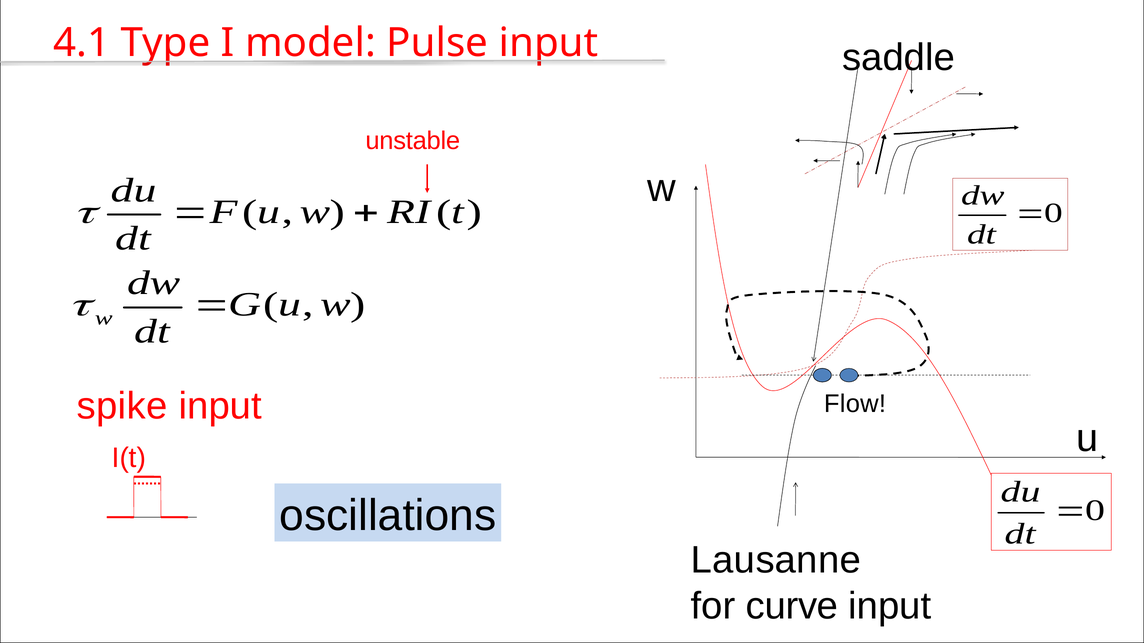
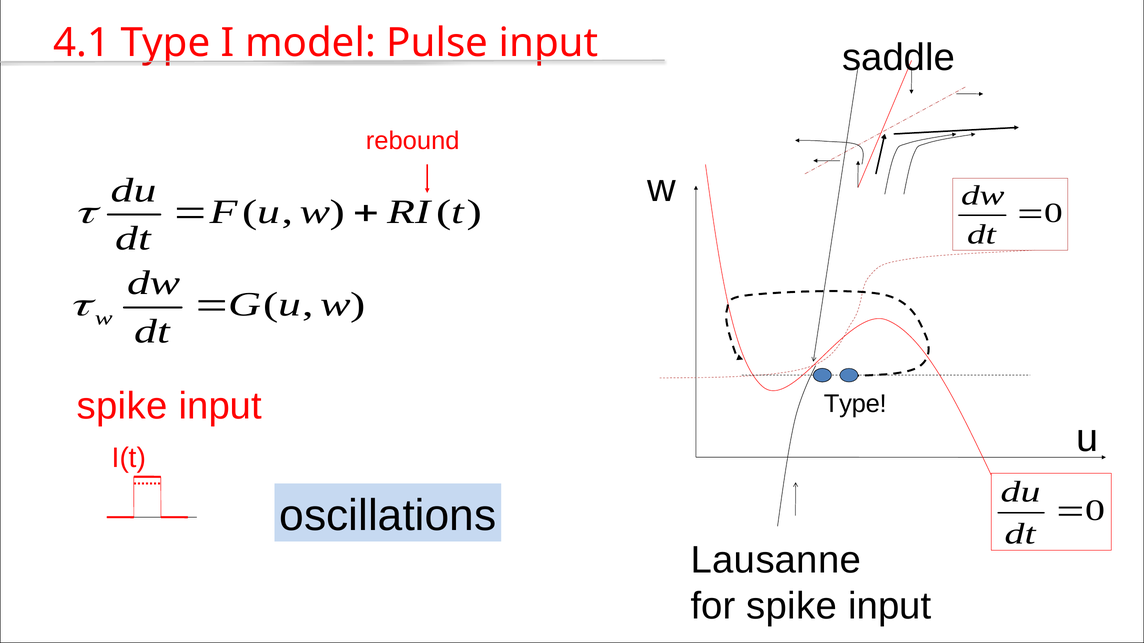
unstable: unstable -> rebound (413, 141)
Flow: Flow -> Type (855, 404)
for curve: curve -> spike (792, 606)
